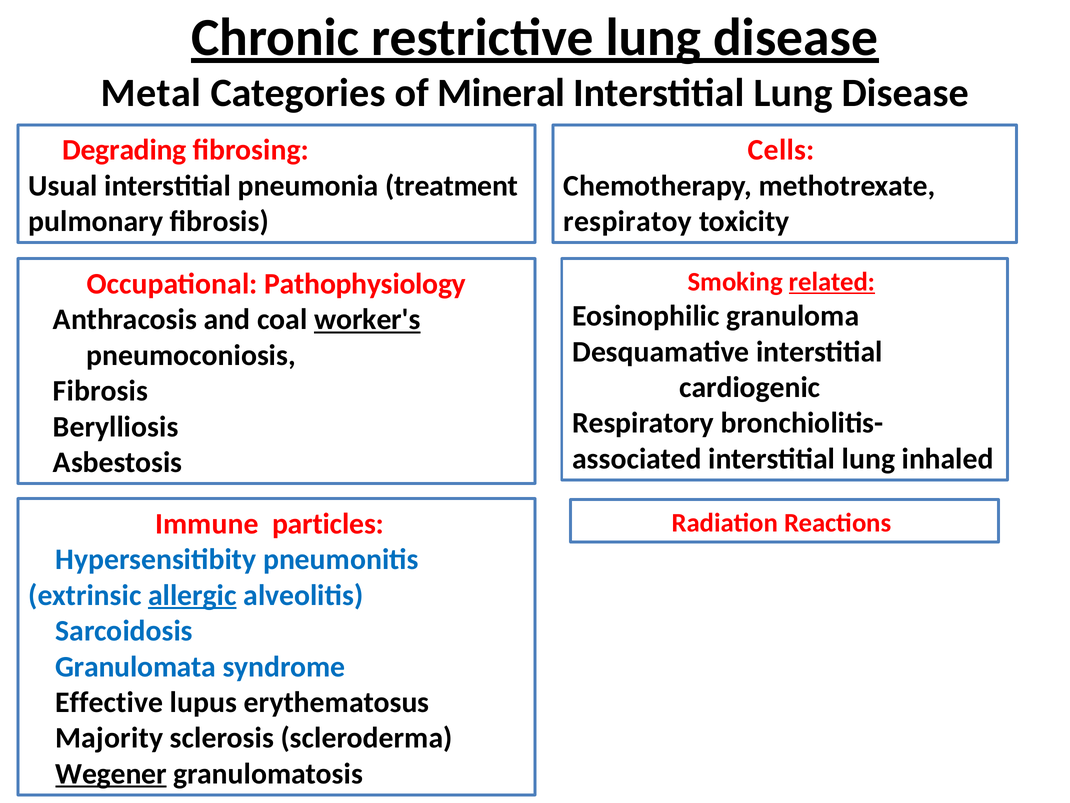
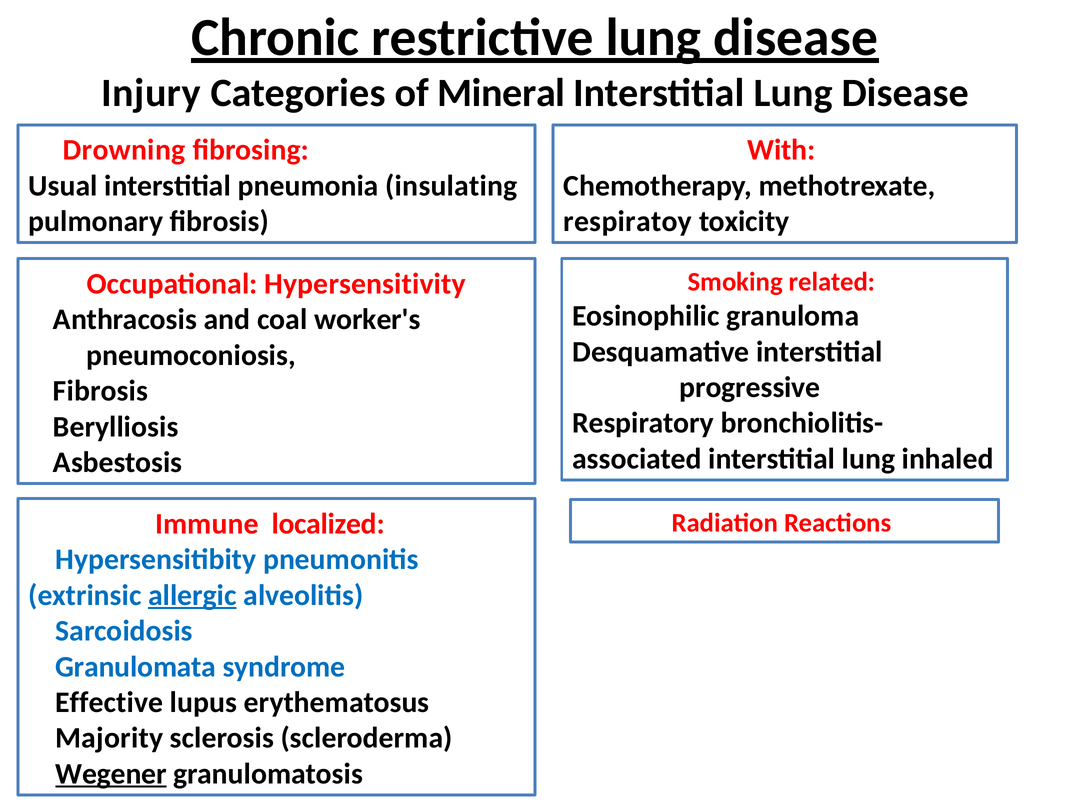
Metal: Metal -> Injury (151, 93)
Degrading: Degrading -> Drowning (124, 150)
Cells: Cells -> With (781, 150)
treatment: treatment -> insulating (451, 186)
related underline: present -> none (832, 282)
Pathophysiology: Pathophysiology -> Hypersensitivity (365, 284)
worker's underline: present -> none (367, 319)
cardiogenic: cardiogenic -> progressive (750, 387)
particles: particles -> localized (328, 524)
